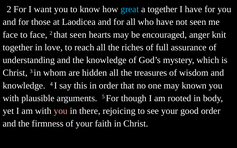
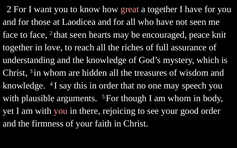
great colour: light blue -> pink (130, 9)
anger: anger -> peace (199, 35)
known: known -> speech (194, 86)
am rooted: rooted -> whom (179, 98)
